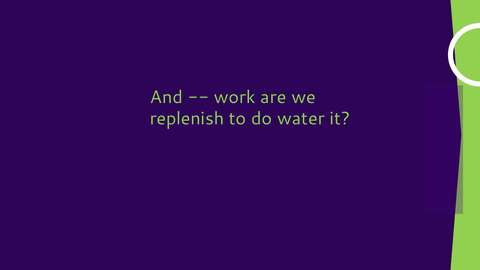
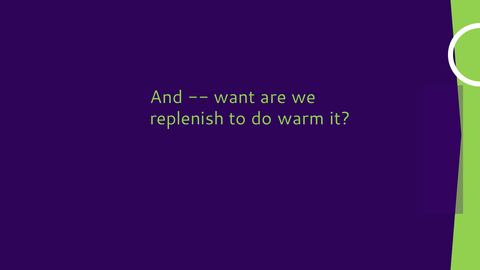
work: work -> want (235, 97)
water: water -> warm (301, 119)
